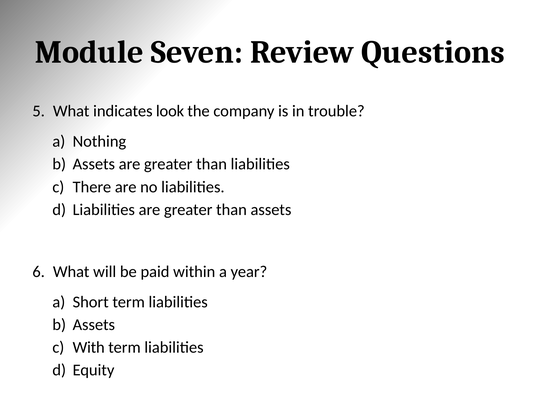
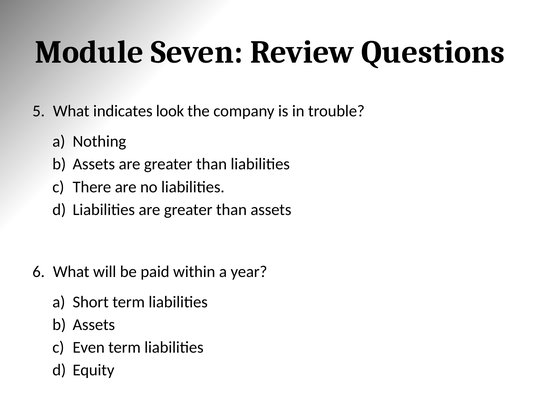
With: With -> Even (89, 347)
